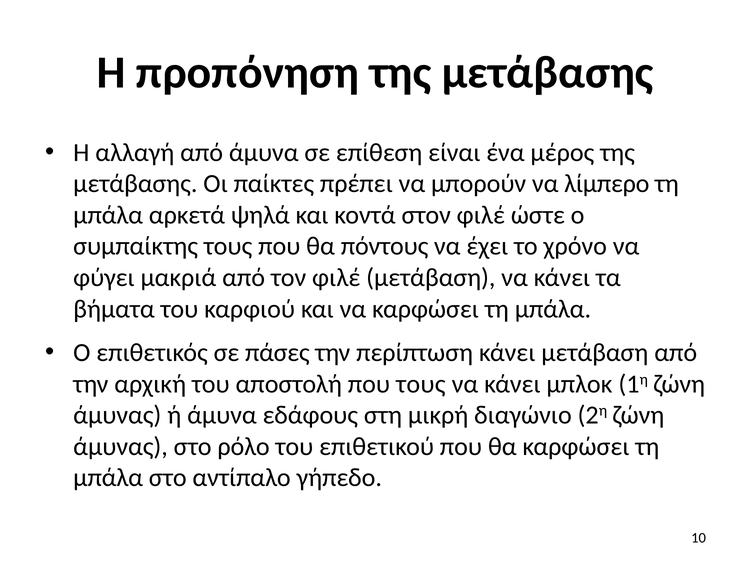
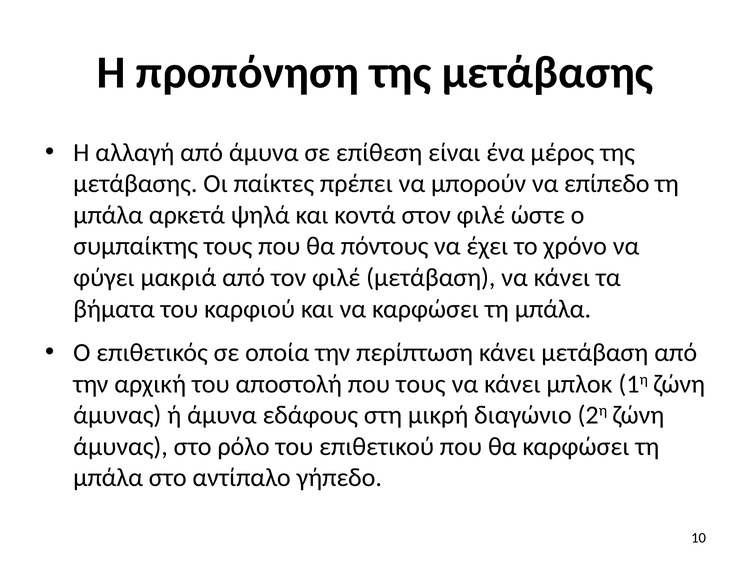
λίμπερο: λίμπερο -> επίπεδο (607, 184)
πάσες: πάσες -> οποία (277, 353)
